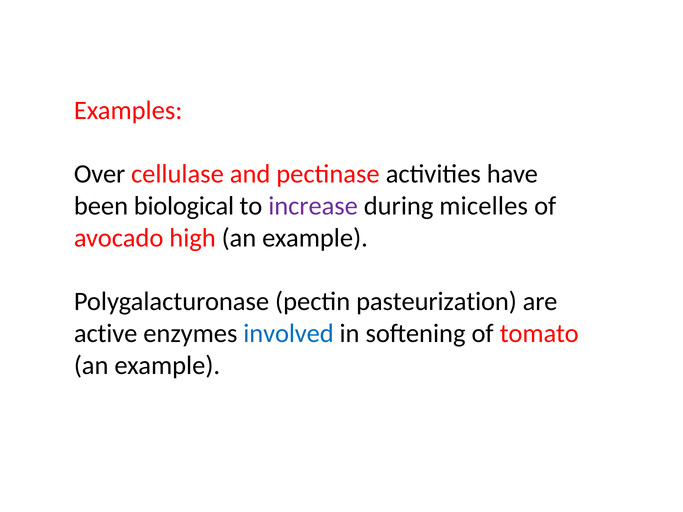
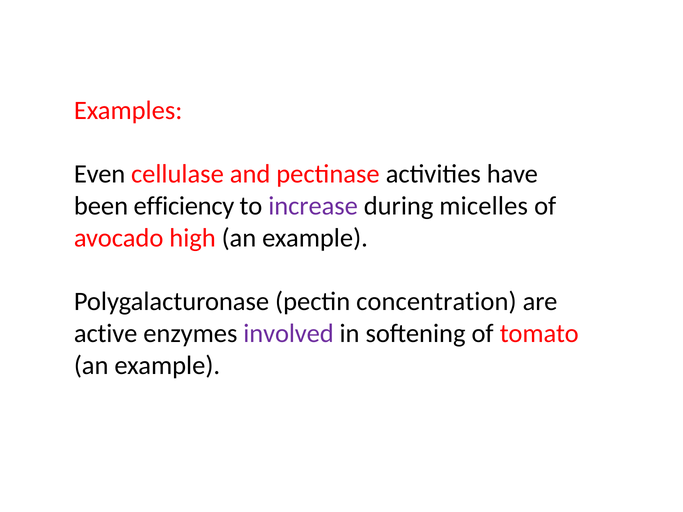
Over: Over -> Even (100, 174)
biological: biological -> efficiency (184, 206)
pasteurization: pasteurization -> concentration (436, 302)
involved colour: blue -> purple (289, 334)
